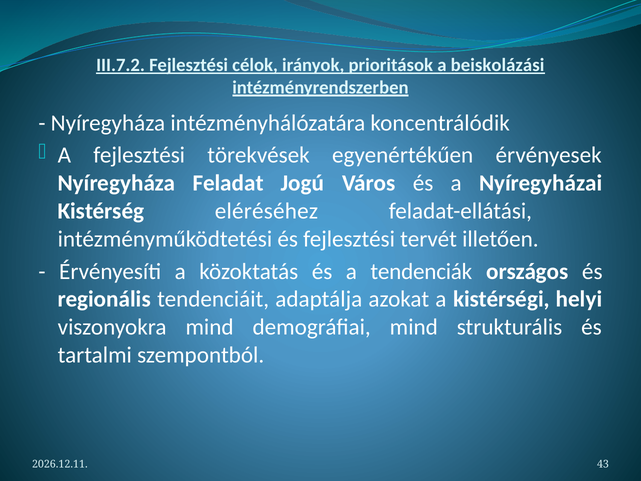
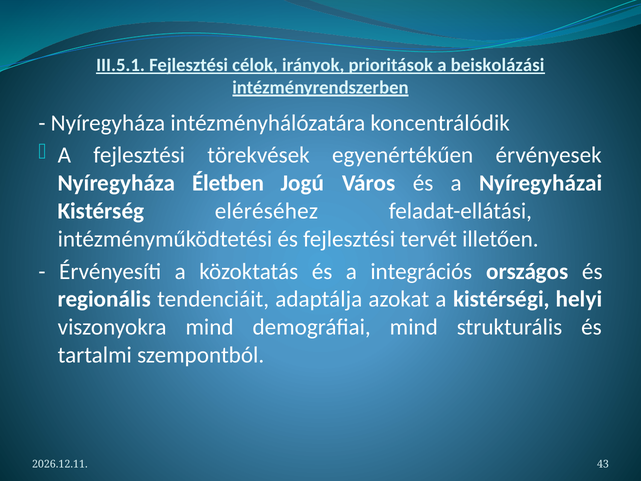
III.7.2: III.7.2 -> III.5.1 (121, 65)
Feladat: Feladat -> Életben (228, 183)
tendenciák: tendenciák -> integrációs (421, 271)
